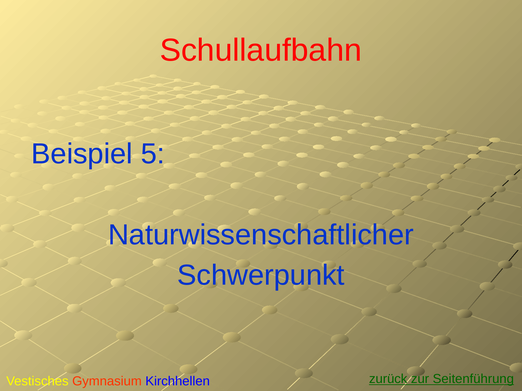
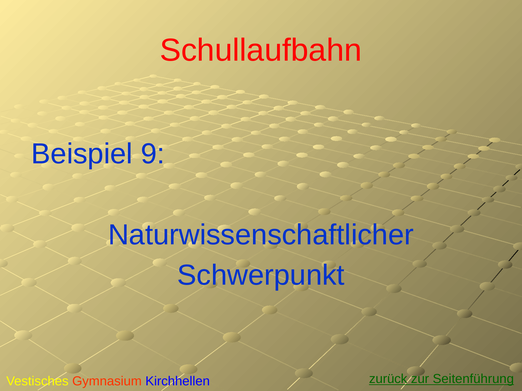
5: 5 -> 9 (153, 154)
